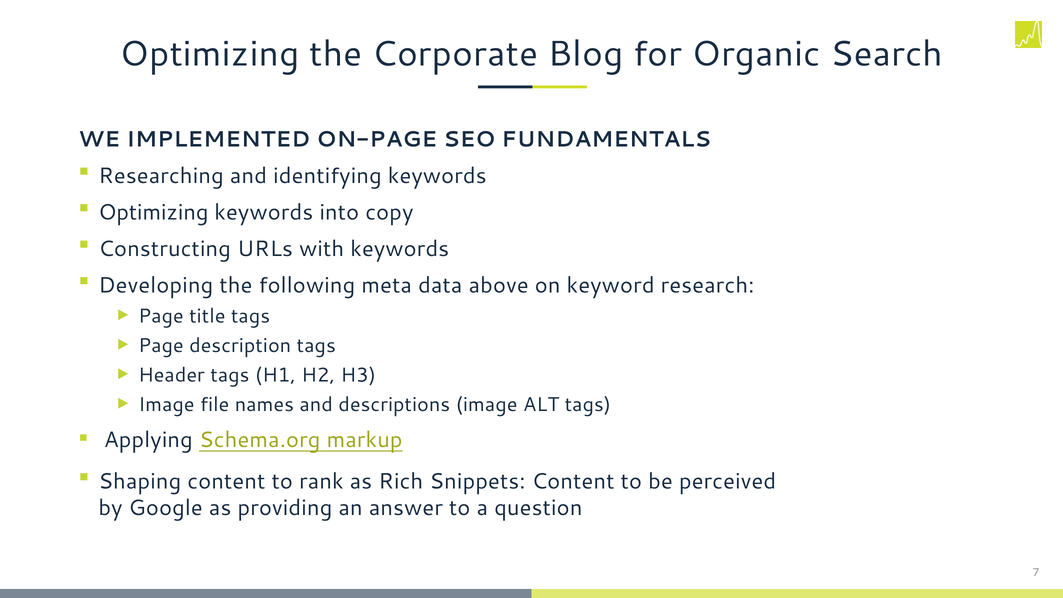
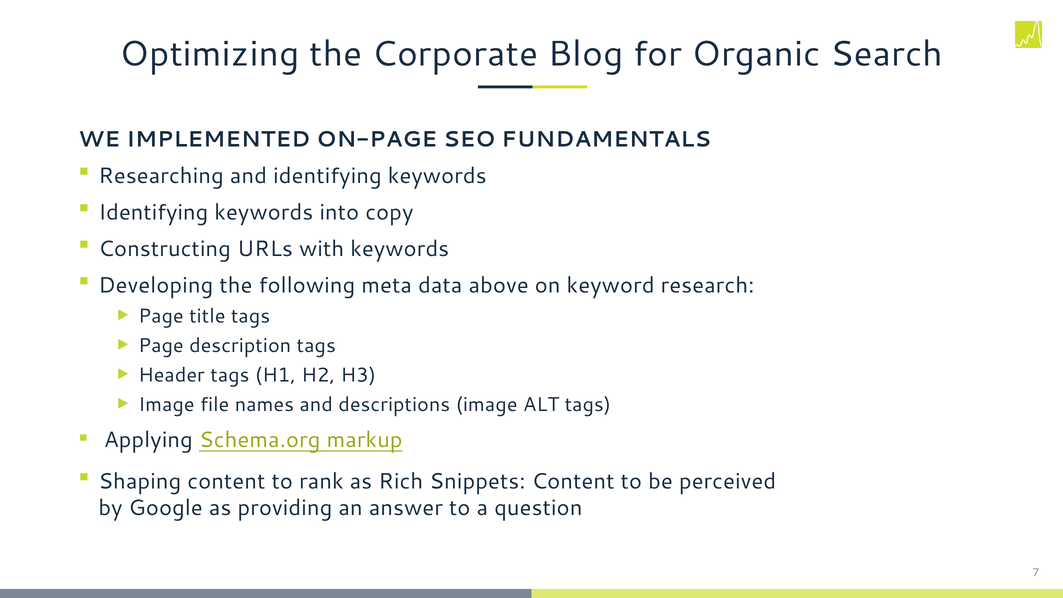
Optimizing: Optimizing -> Identifying (153, 212)
